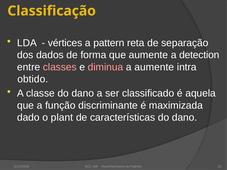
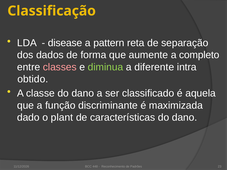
vértices: vértices -> disease (65, 43)
detection: detection -> completo (199, 55)
diminua colour: pink -> light green (105, 67)
a aumente: aumente -> diferente (154, 67)
